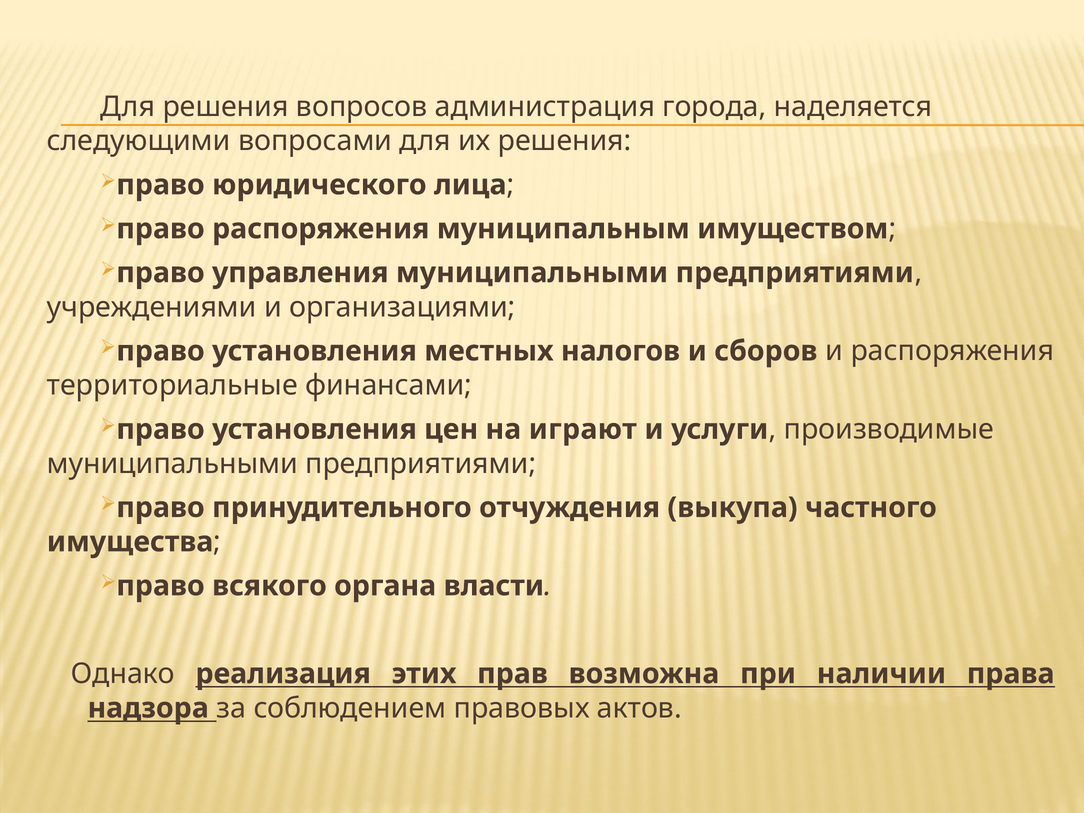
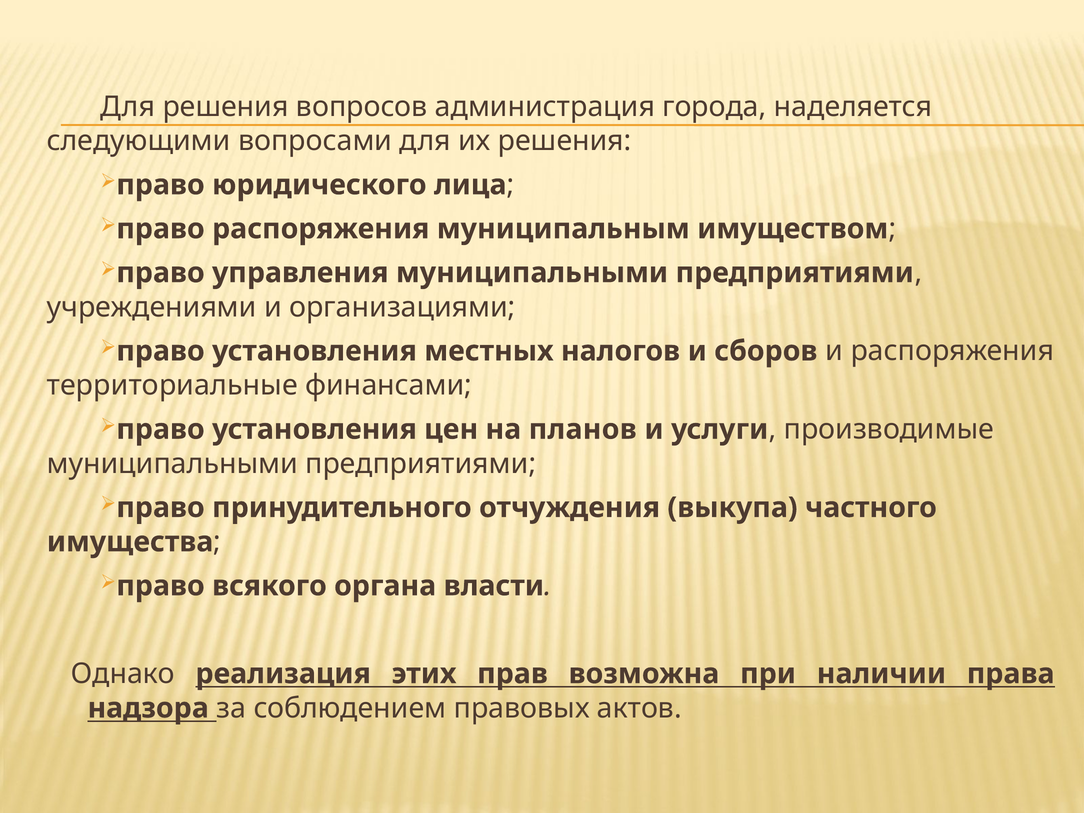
играют: играют -> планов (583, 429)
